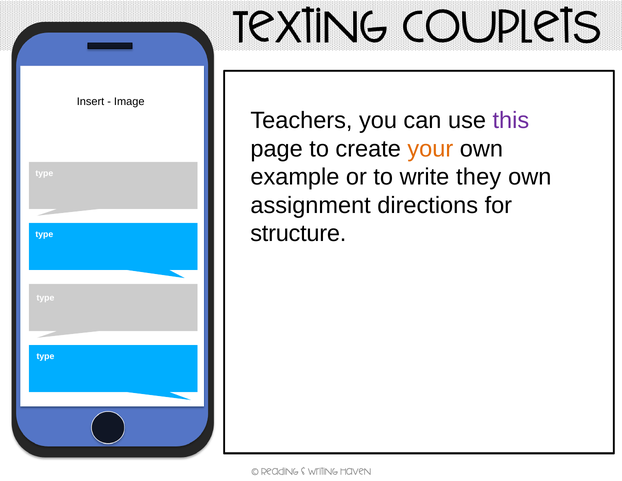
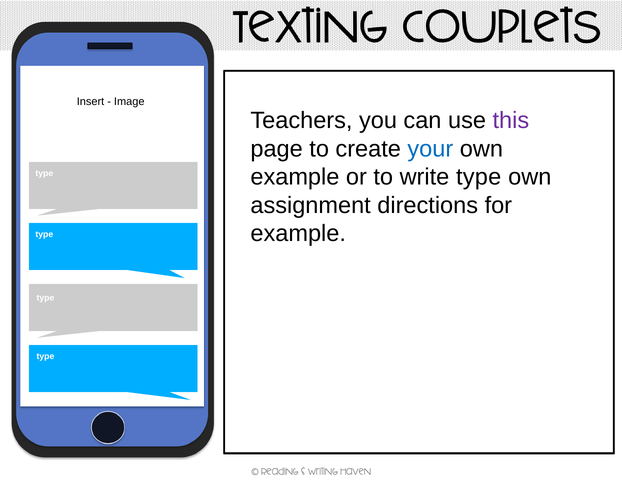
your colour: orange -> blue (430, 149)
write they: they -> type (479, 177)
structure: structure -> example (298, 233)
